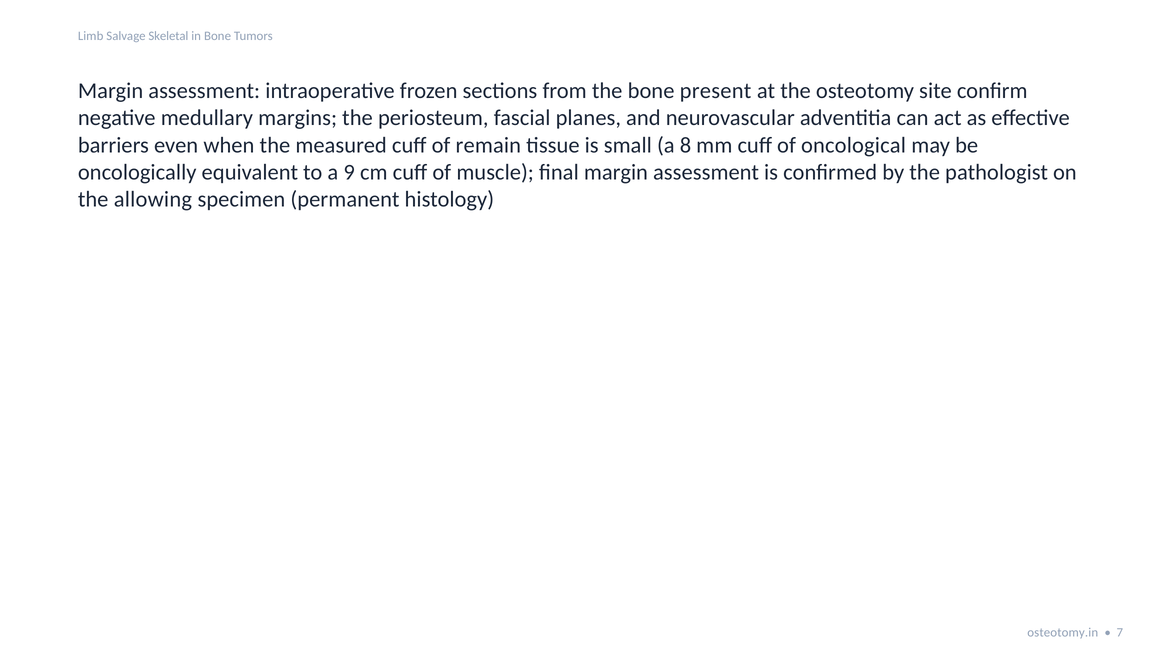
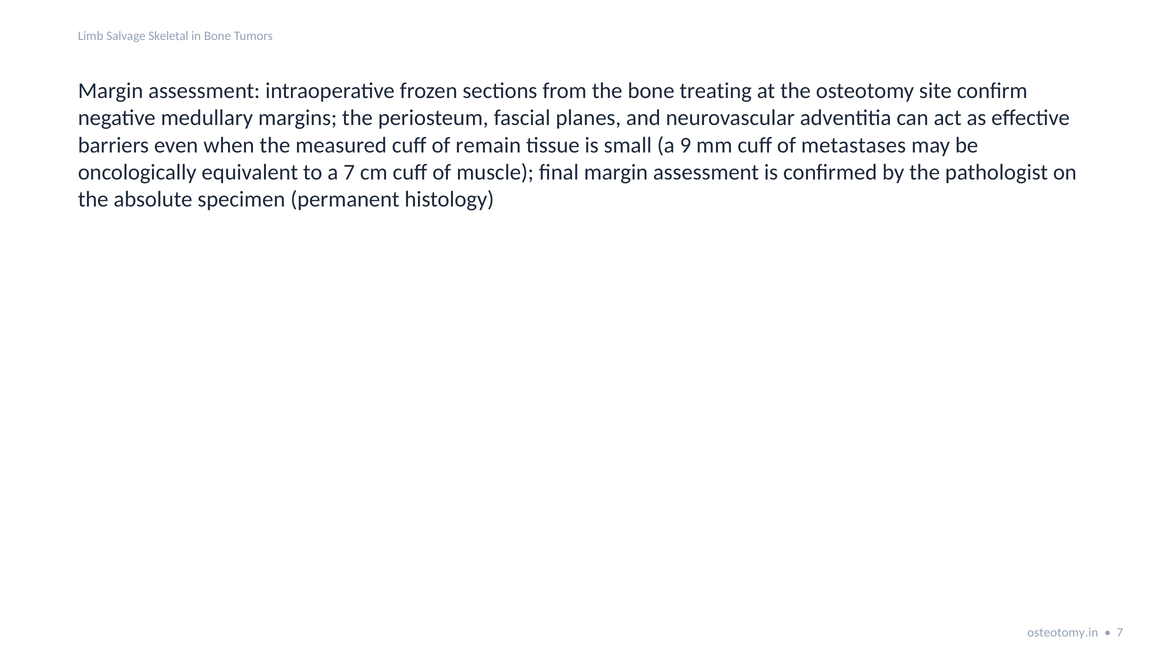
present: present -> treating (716, 91)
8: 8 -> 9 (686, 145)
oncological: oncological -> metastases (853, 145)
a 9: 9 -> 7 (349, 172)
allowing: allowing -> absolute (153, 199)
